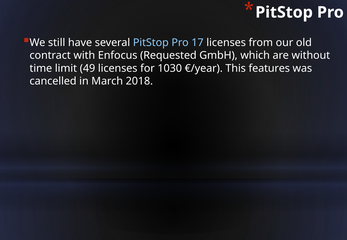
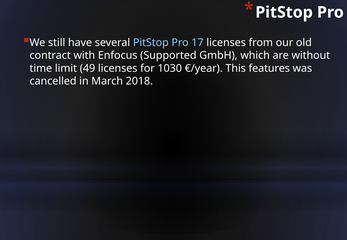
Requested: Requested -> Supported (168, 56)
